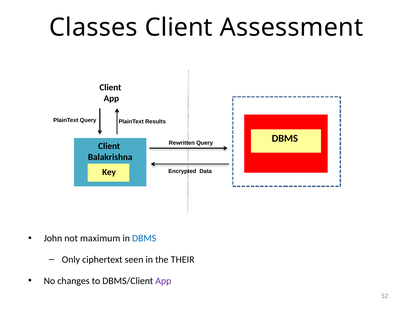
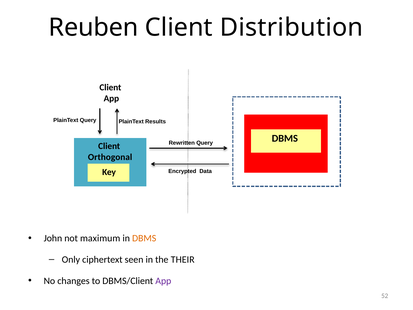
Classes: Classes -> Reuben (94, 28)
Assessment: Assessment -> Distribution (292, 28)
Balakrishna: Balakrishna -> Orthogonal (110, 157)
DBMS colour: blue -> orange (144, 238)
